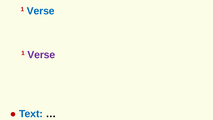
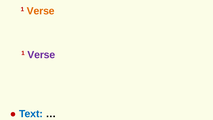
Verse colour: blue -> orange (41, 11)
